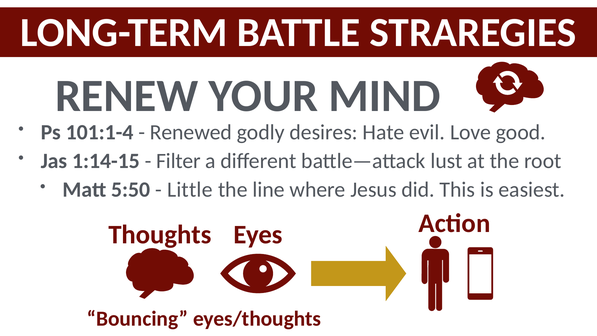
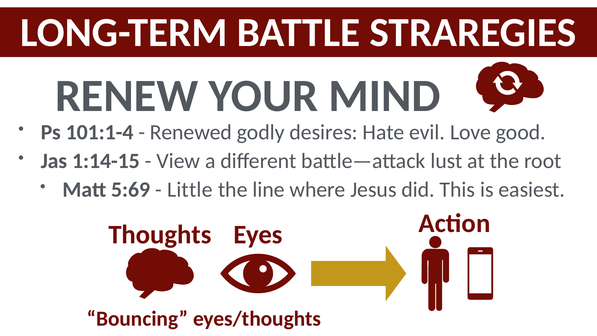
Filter: Filter -> View (178, 161)
5:50: 5:50 -> 5:69 (131, 190)
